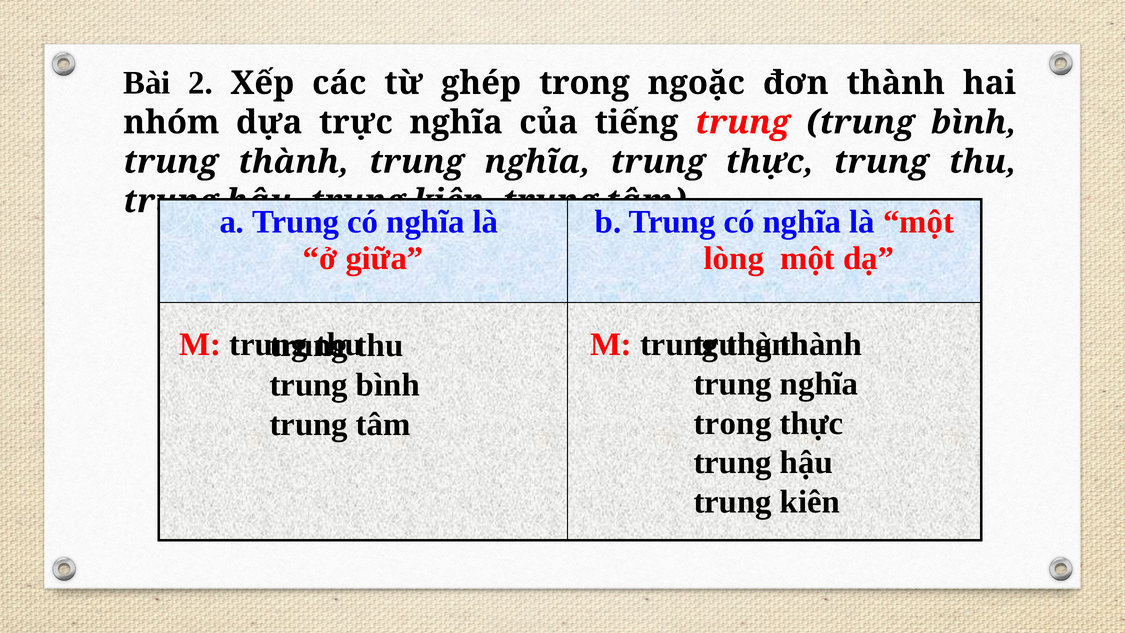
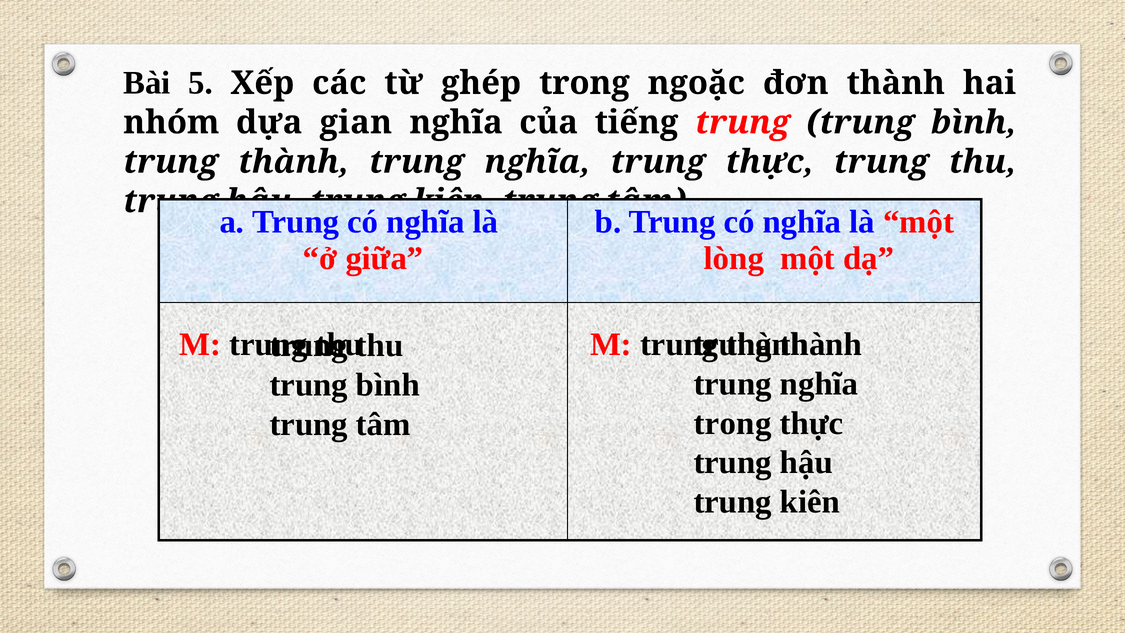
2: 2 -> 5 (200, 83)
trực: trực -> gian (356, 122)
